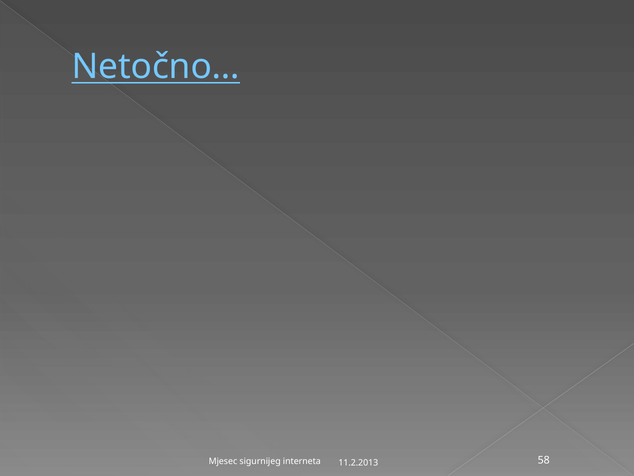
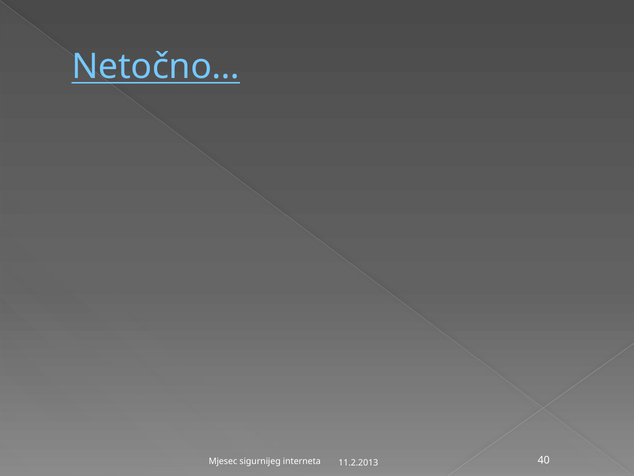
58: 58 -> 40 (544, 460)
